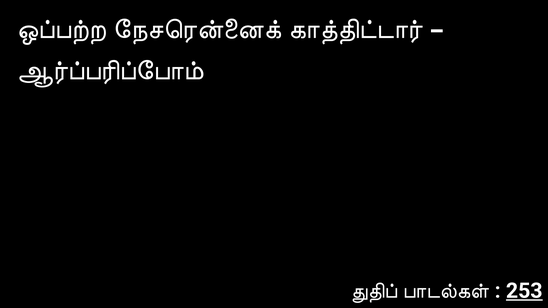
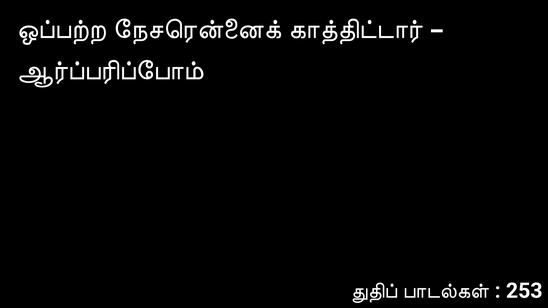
253 underline: present -> none (524, 291)
